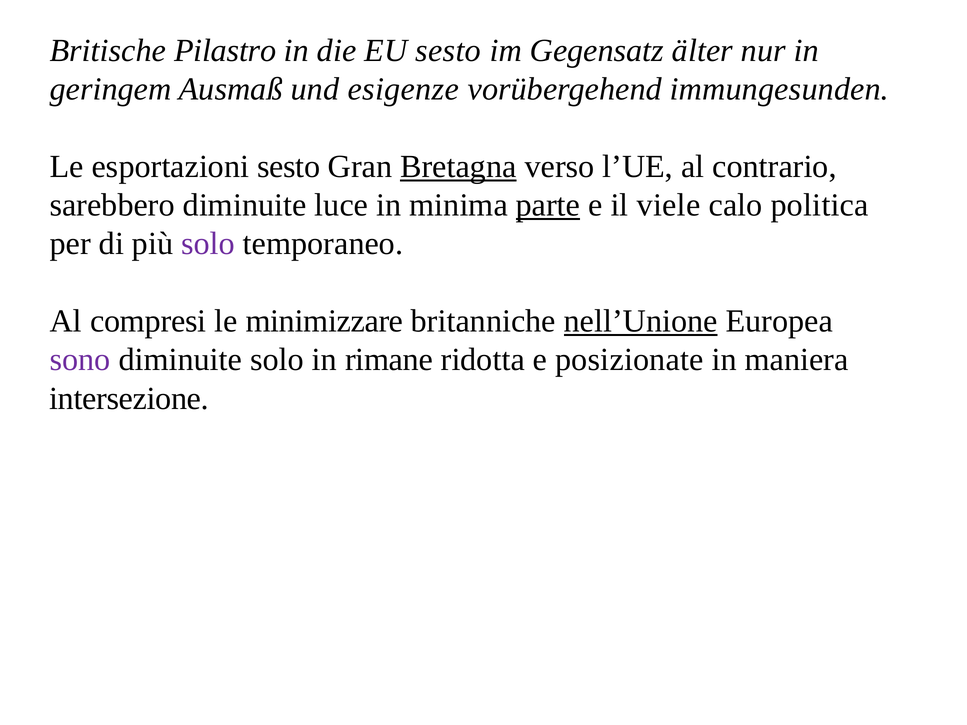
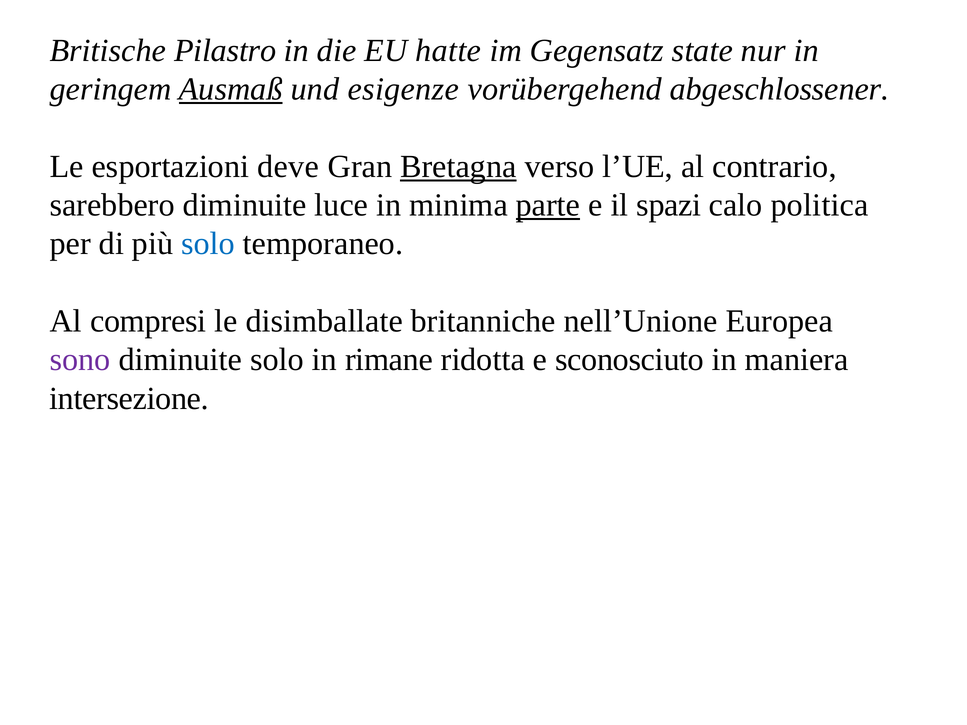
EU sesto: sesto -> hatte (448, 51)
älter: älter -> state (702, 51)
Ausmaß underline: none -> present (231, 89)
immungesunden: immungesunden -> abgeschlossener (780, 89)
esportazioni sesto: sesto -> deve (288, 167)
viele: viele -> spazi (669, 205)
solo colour: purple -> blue (208, 244)
minimizzare: minimizzare -> disimballate (324, 321)
nell’Unione underline: present -> none (641, 321)
posizionate: posizionate -> sconosciuto (630, 360)
